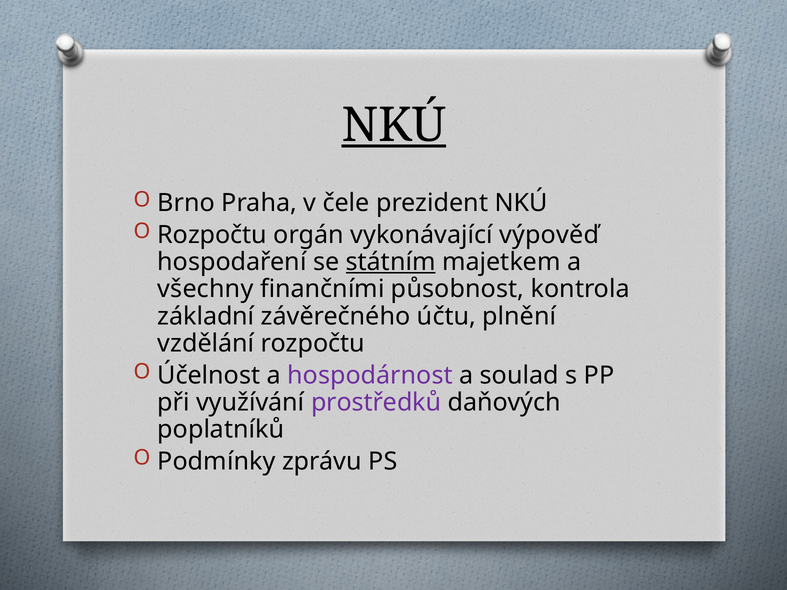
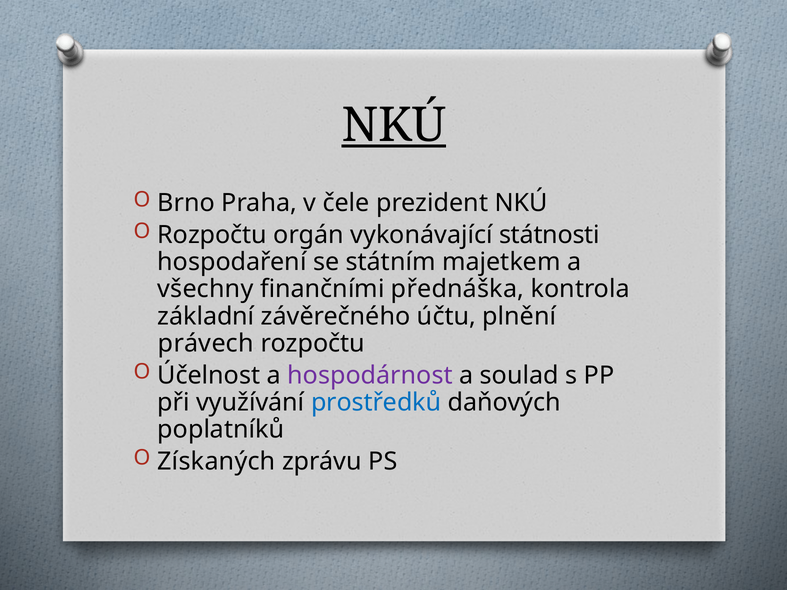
výpověď: výpověď -> státnosti (549, 235)
státním underline: present -> none (391, 262)
působnost: působnost -> přednáška (458, 289)
vzdělání: vzdělání -> právech (206, 344)
prostředků colour: purple -> blue (376, 403)
Podmínky: Podmínky -> Získaných (216, 462)
